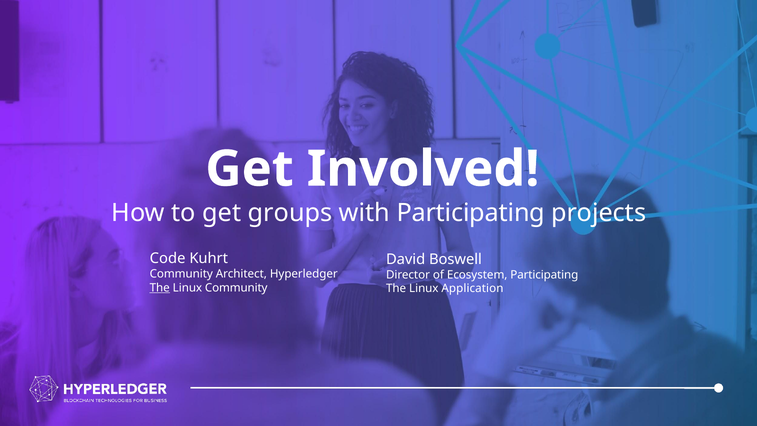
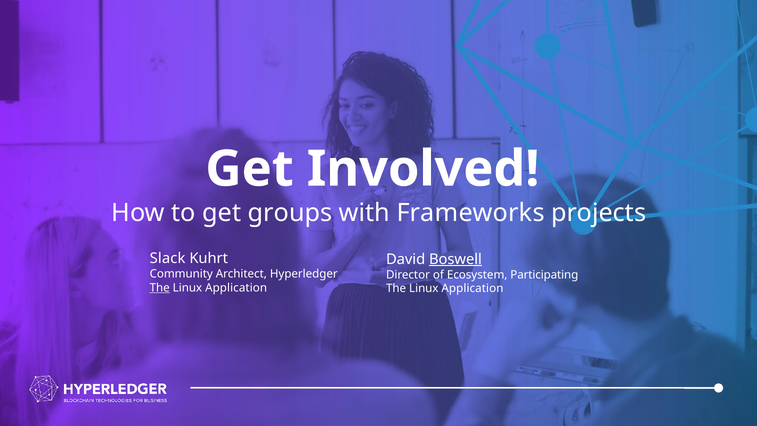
with Participating: Participating -> Frameworks (471, 213)
Code: Code -> Slack (168, 258)
Boswell underline: none -> present (455, 259)
Community: Community -> Application (236, 288)
